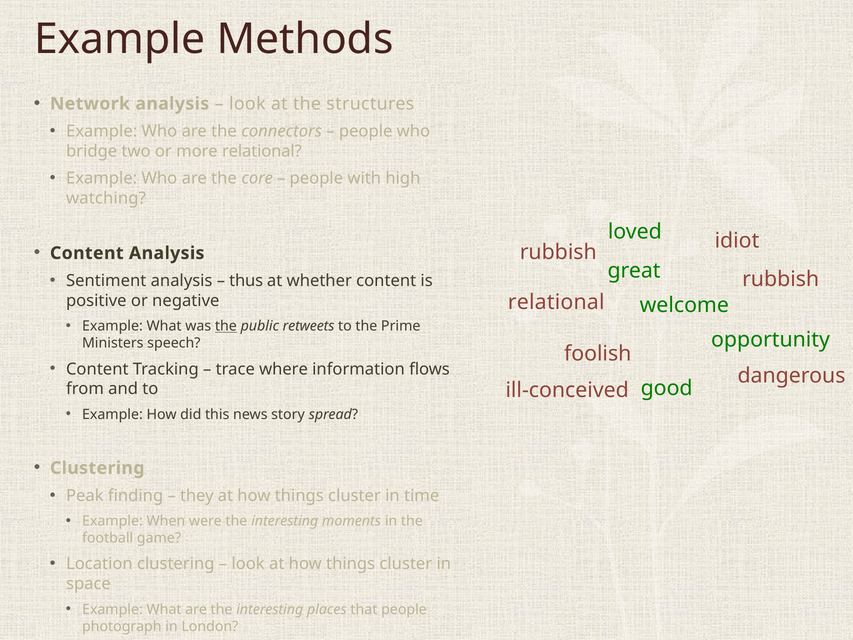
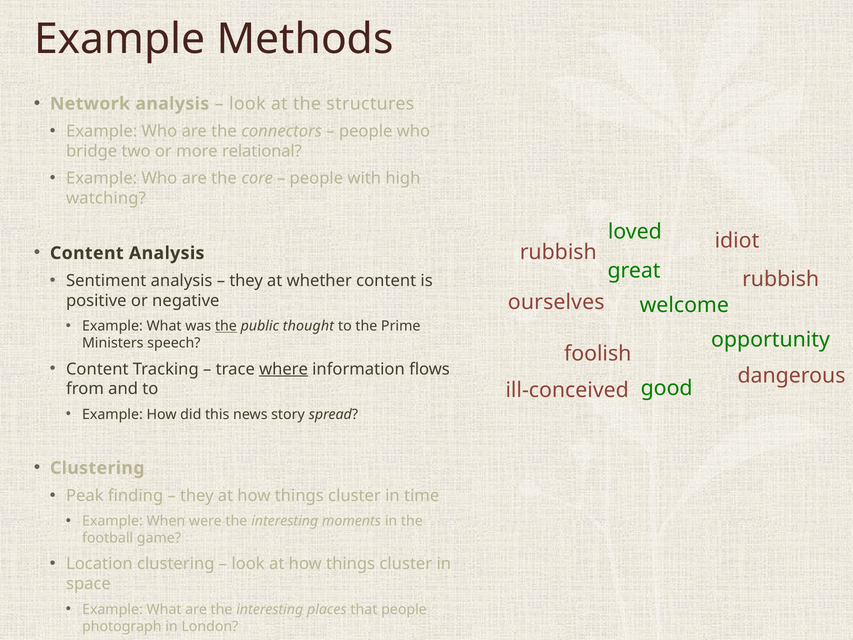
thus: thus -> they (246, 281)
relational: relational -> ourselves (556, 302)
retweets: retweets -> thought (308, 326)
where underline: none -> present (284, 369)
